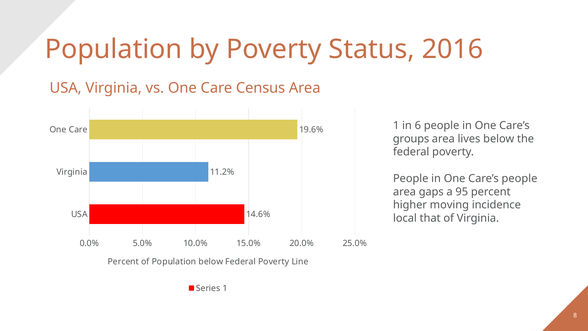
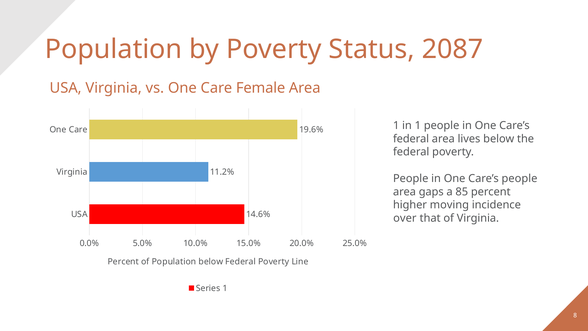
2016: 2016 -> 2087 (453, 49)
Census: Census -> Female (261, 88)
in 6: 6 -> 1 (418, 125)
groups: groups -> federal (411, 139)
95: 95 -> 85 (462, 192)
local: local -> over (405, 218)
